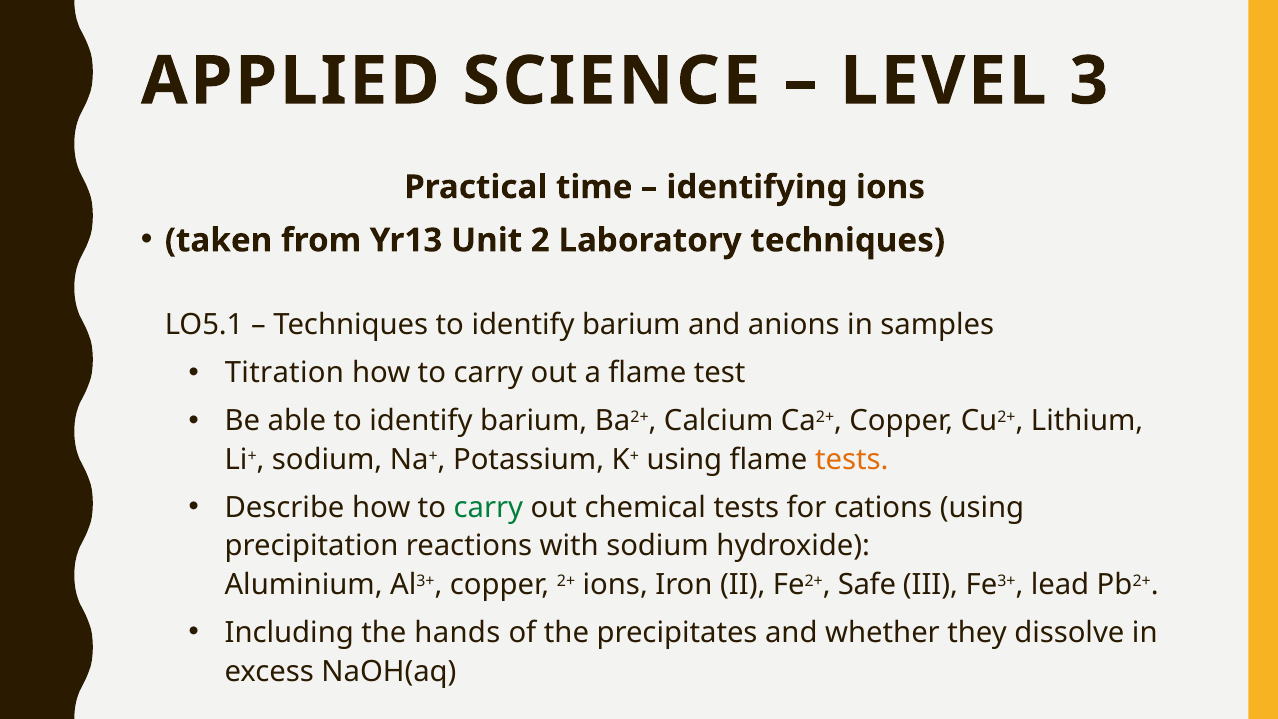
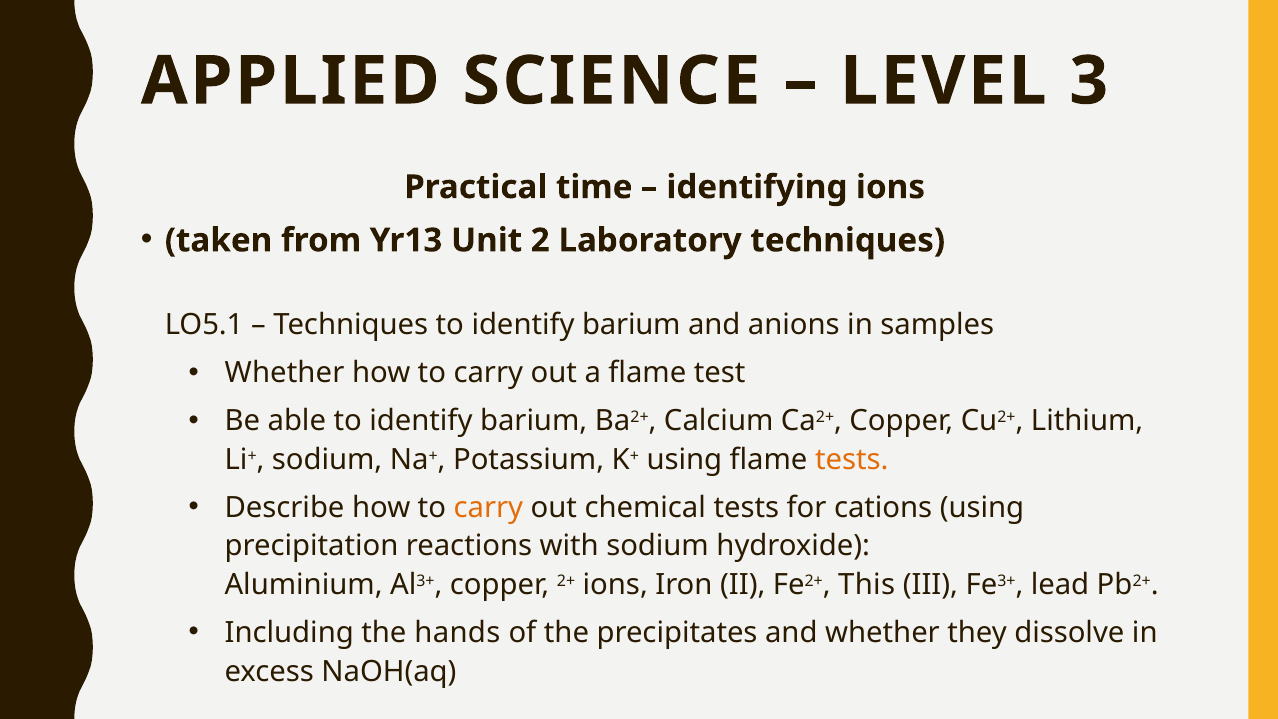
Titration: Titration -> Whether (285, 373)
carry colour: green -> orange (488, 508)
Safe: Safe -> This (867, 585)
